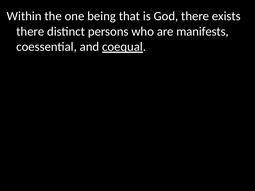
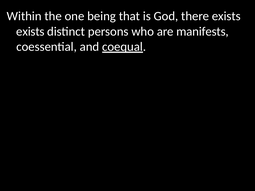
there: there -> exists (30, 31)
